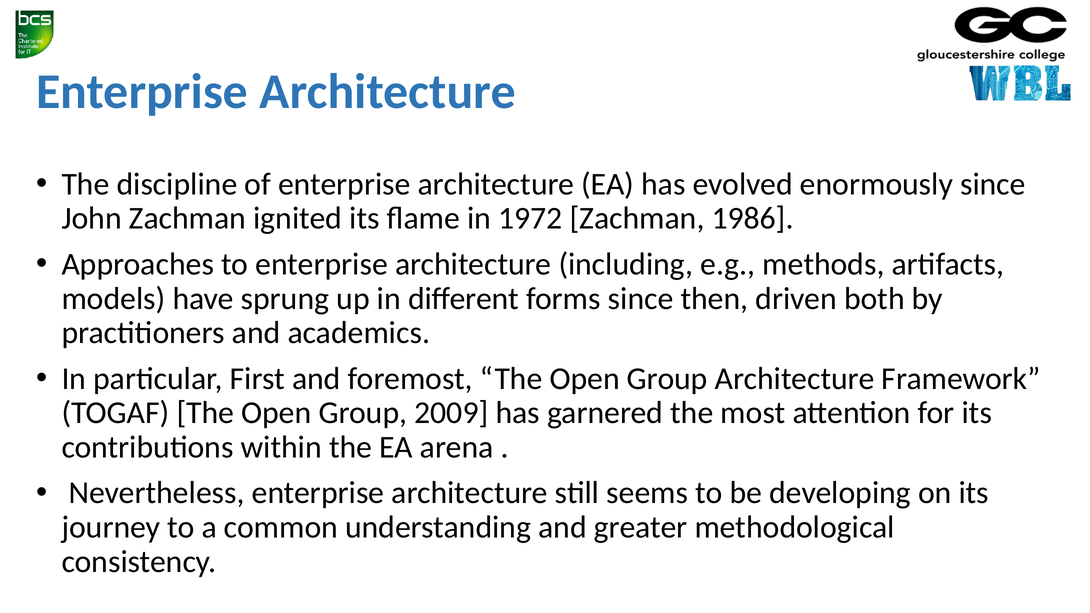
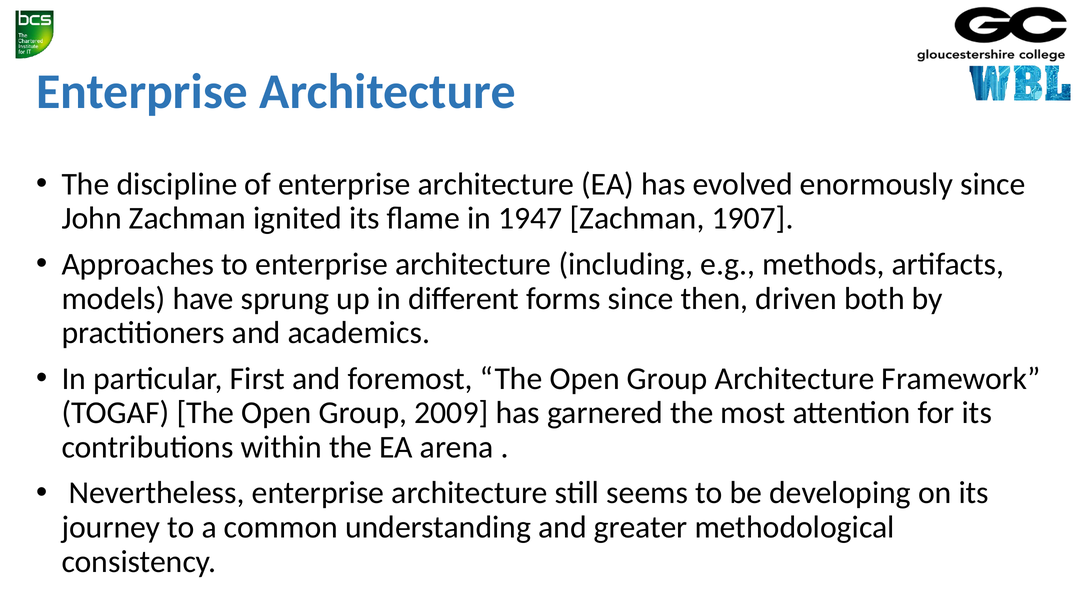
1972: 1972 -> 1947 (530, 219)
1986: 1986 -> 1907 (753, 219)
